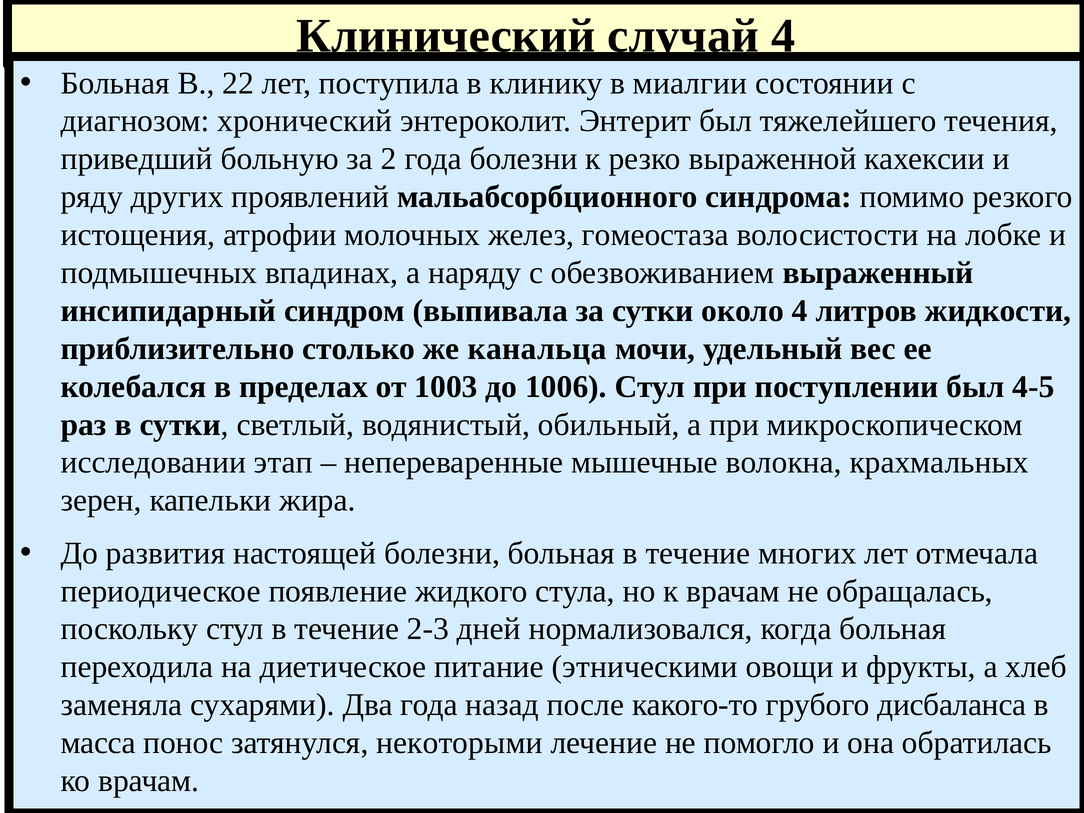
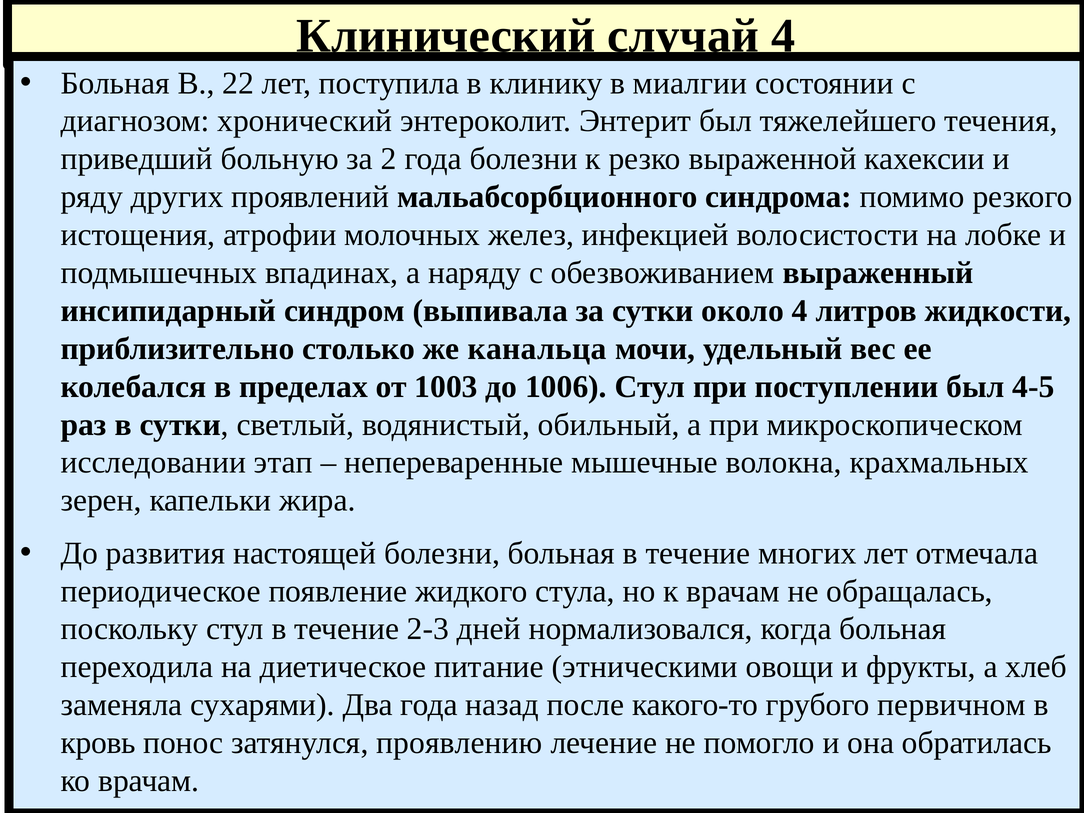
гомеостаза: гомеостаза -> инфекцией (655, 235)
дисбаланса: дисбаланса -> первичном (952, 705)
масса: масса -> кровь (98, 743)
некоторыми: некоторыми -> проявлению (459, 743)
